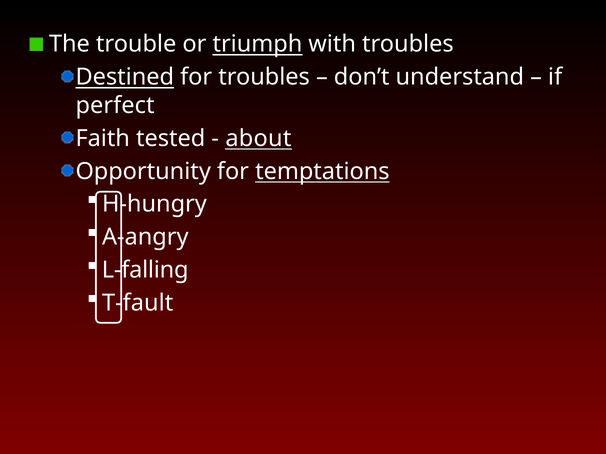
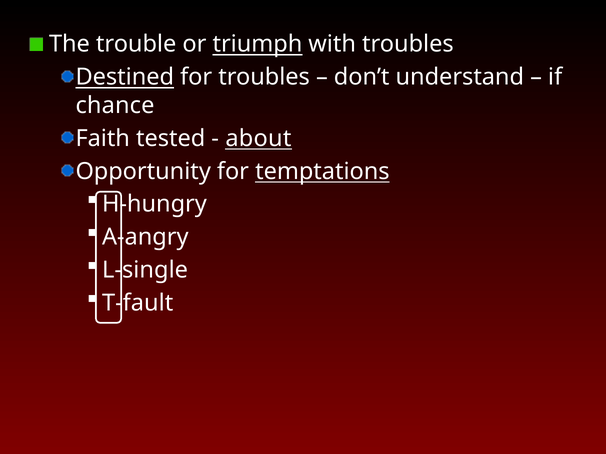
perfect: perfect -> chance (115, 105)
L-falling: L-falling -> L-single (145, 270)
